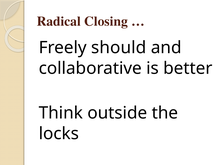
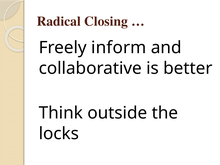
should: should -> inform (119, 48)
